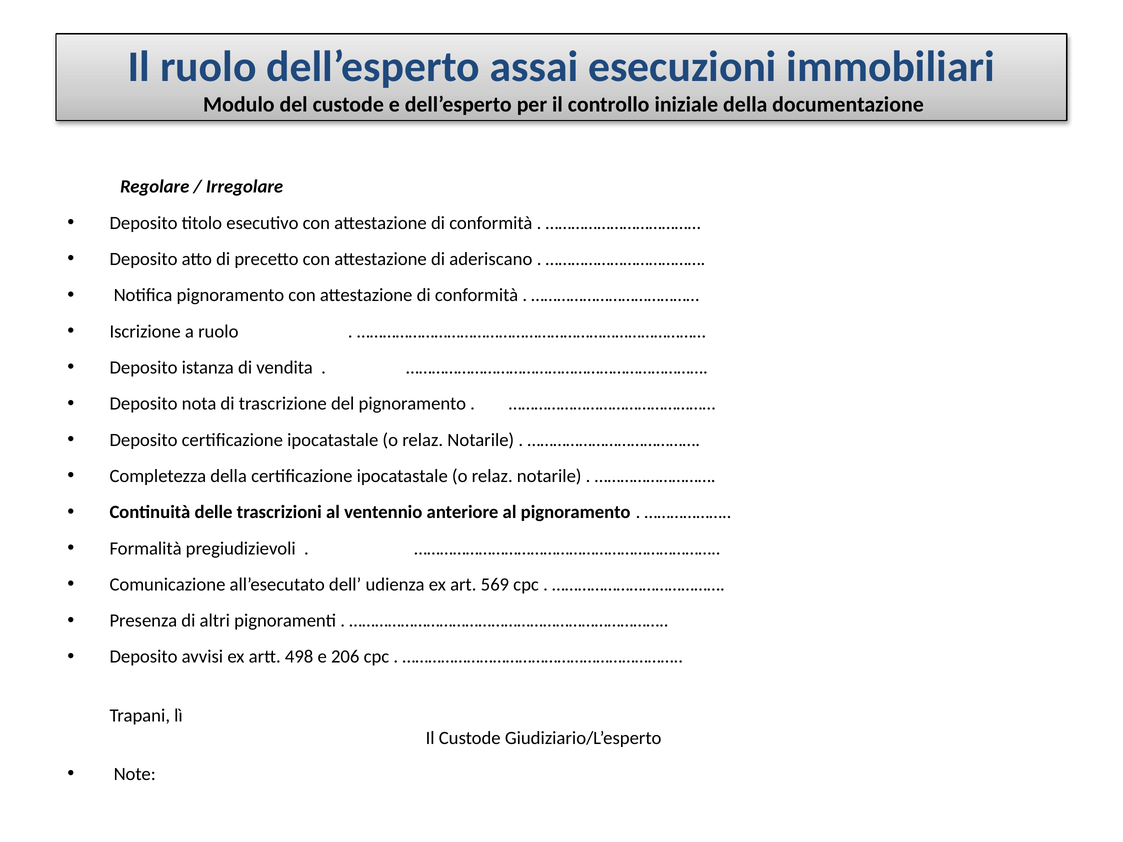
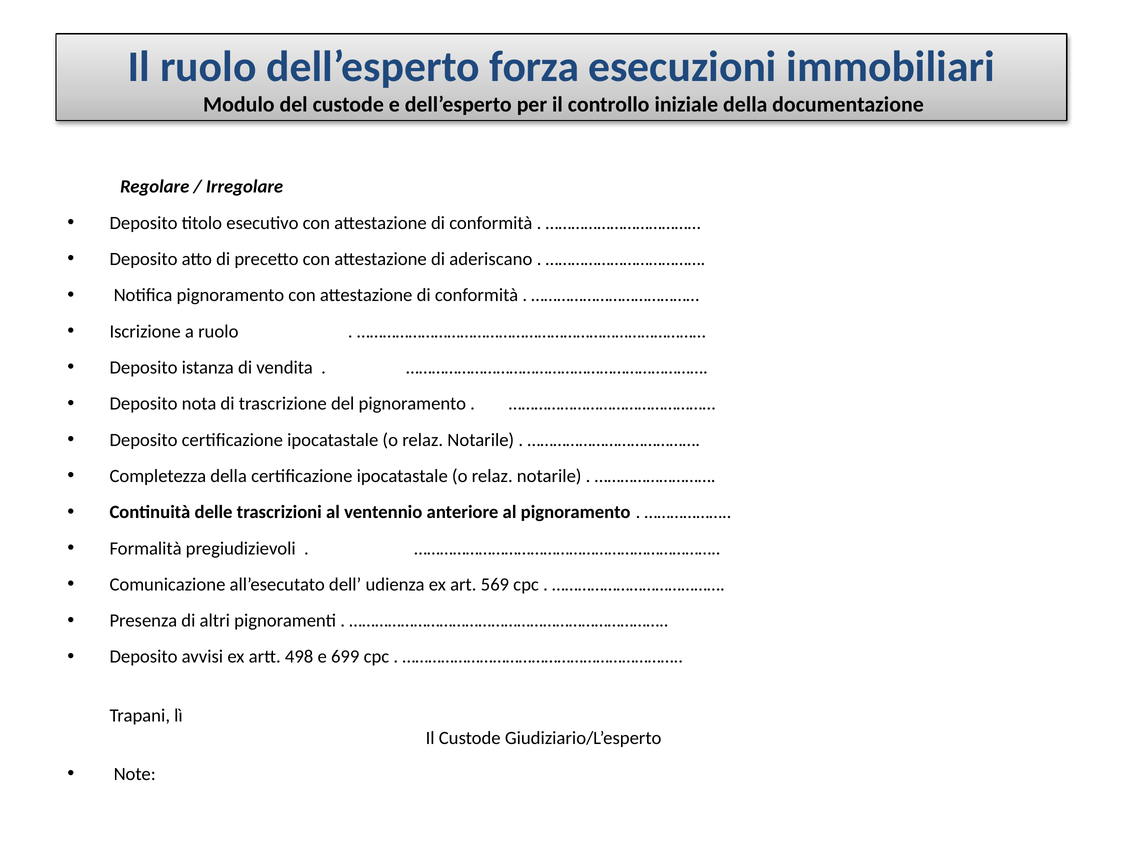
assai: assai -> forza (534, 67)
206: 206 -> 699 (345, 657)
